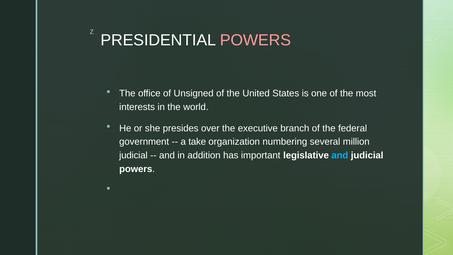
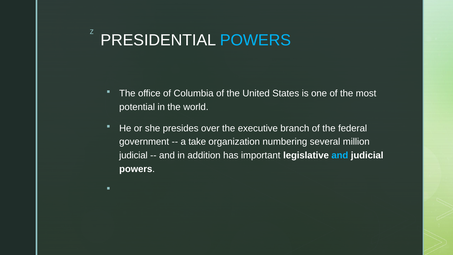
POWERS colour: pink -> light blue (255, 40)
Unsigned: Unsigned -> Columbia (194, 93)
interests: interests -> potential (137, 107)
